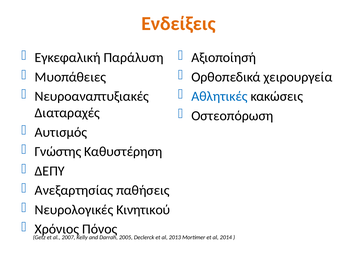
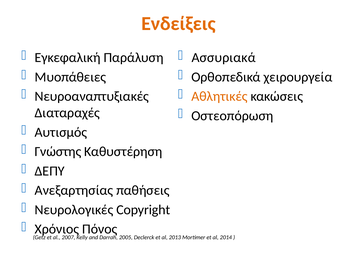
Αξιοποίησή: Αξιοποίησή -> Ασσυριακά (224, 58)
Αθλητικές colour: blue -> orange (219, 96)
Κινητικού: Κινητικού -> Copyright (143, 210)
